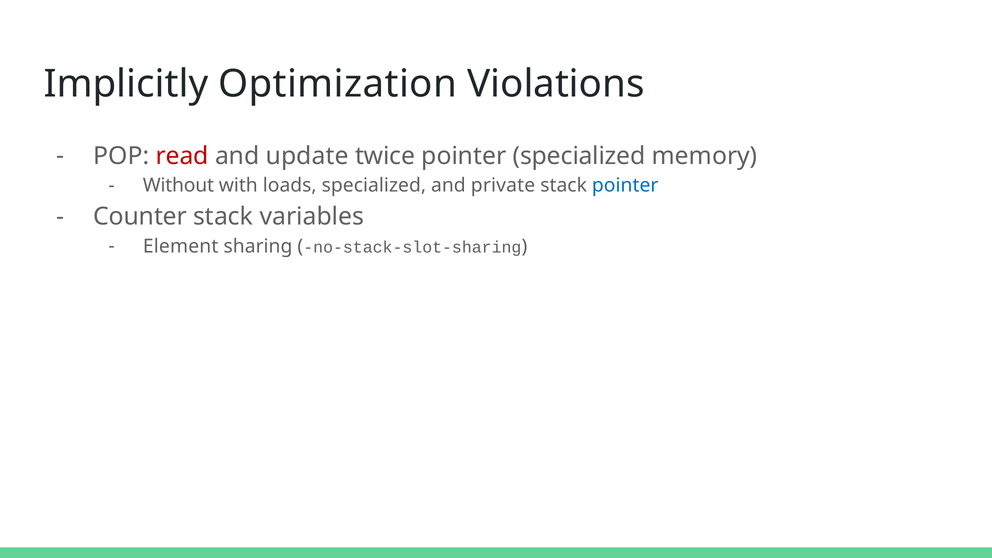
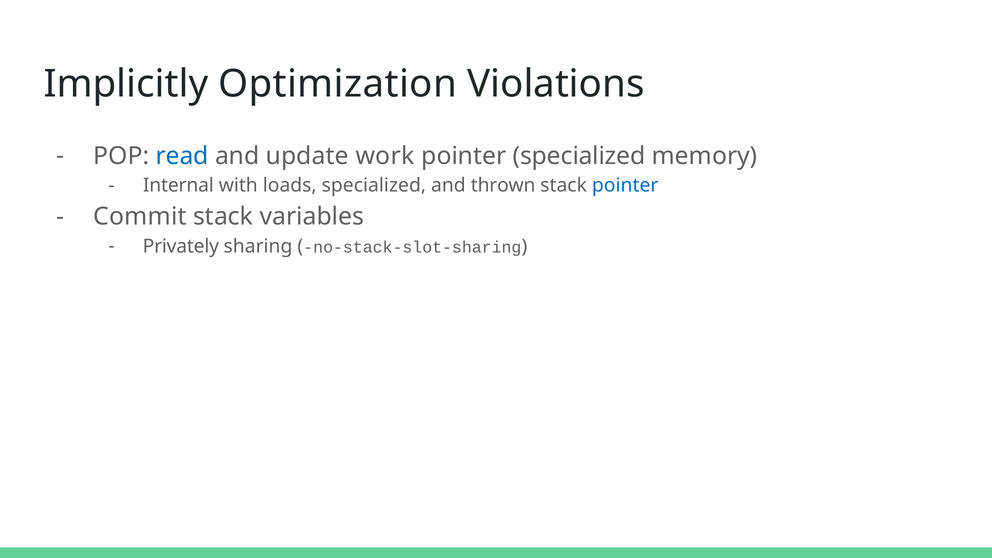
read colour: red -> blue (182, 156)
twice: twice -> work (385, 156)
Without: Without -> Internal (178, 186)
private: private -> thrown (503, 186)
Counter: Counter -> Commit (140, 217)
Element: Element -> Privately (181, 246)
